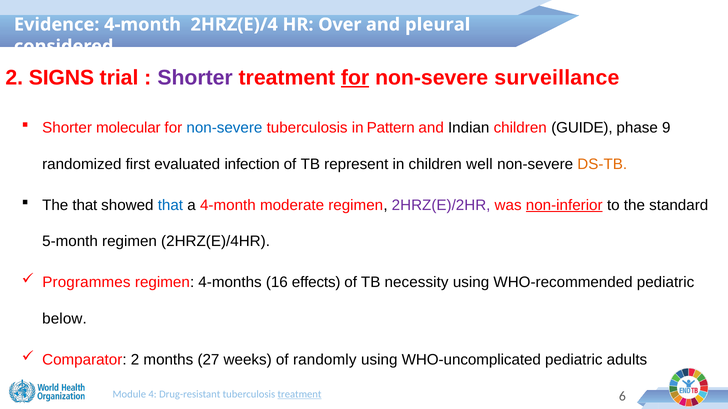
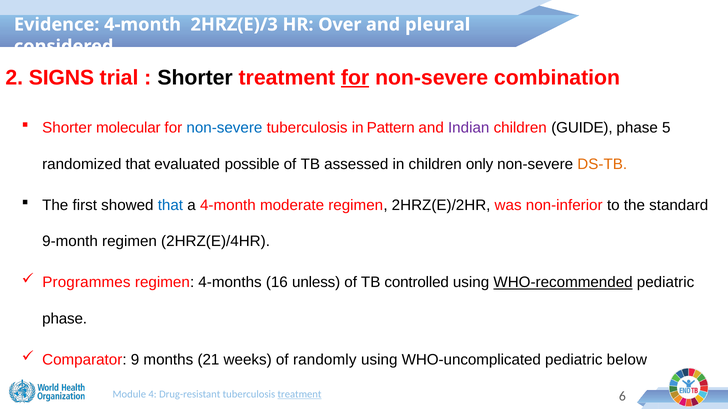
2HRZ(E)/4: 2HRZ(E)/4 -> 2HRZ(E)/3 (234, 25)
Shorter colour: purple -> black (195, 78)
surveillance: surveillance -> combination (557, 78)
Indian colour: black -> purple (469, 128)
9: 9 -> 5 (666, 128)
randomized first: first -> that (138, 164)
infection: infection -> possible (252, 164)
represent: represent -> assessed (356, 164)
well: well -> only (480, 164)
The that: that -> first (85, 205)
2HRZ(E)/2HR colour: purple -> black (441, 205)
non-inferior underline: present -> none (564, 205)
5-month: 5-month -> 9-month (70, 242)
effects: effects -> unless (316, 283)
necessity: necessity -> controlled (417, 283)
WHO-recommended underline: none -> present (563, 283)
below: below -> phase (65, 319)
Comparator 2: 2 -> 9 (135, 360)
27: 27 -> 21 (208, 360)
adults: adults -> below (627, 360)
